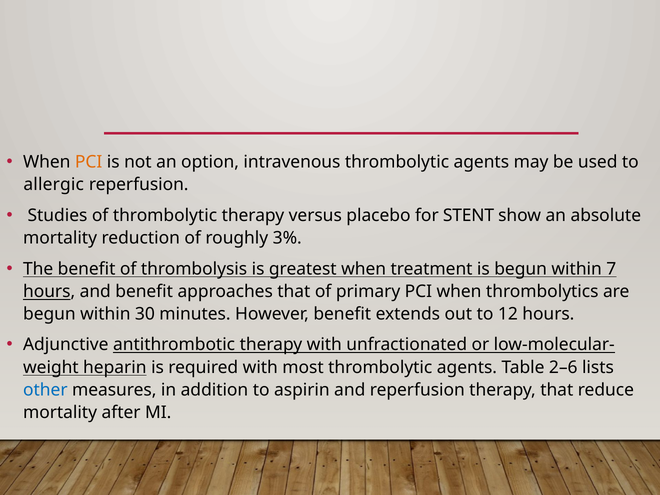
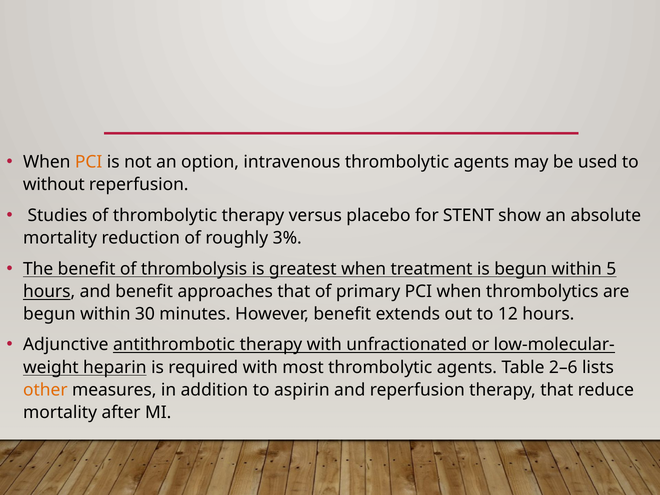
allergic: allergic -> without (54, 185)
7: 7 -> 5 (611, 269)
other colour: blue -> orange (45, 390)
